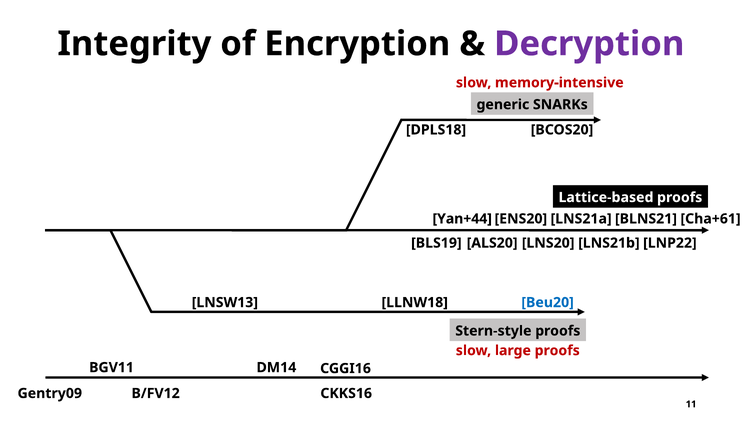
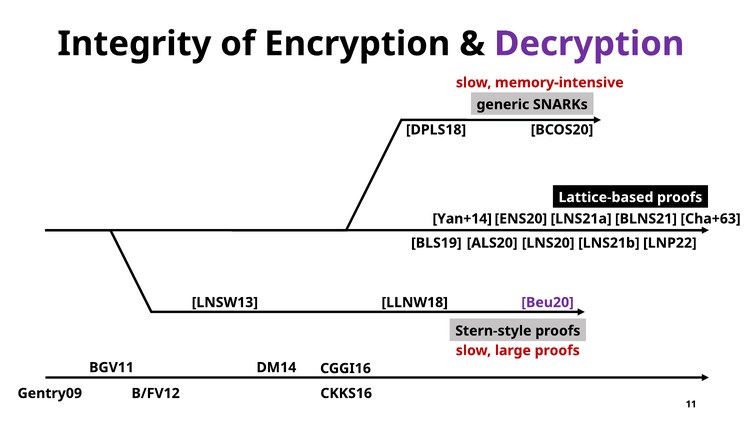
Yan+44: Yan+44 -> Yan+14 (462, 219)
Cha+61: Cha+61 -> Cha+63 (711, 219)
Beu20 colour: blue -> purple (548, 303)
